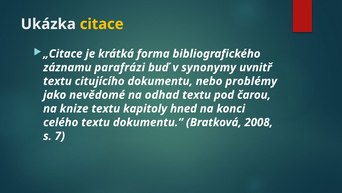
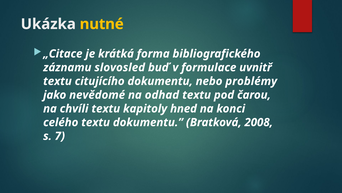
citace: citace -> nutné (102, 24)
parafrázi: parafrázi -> slovosled (120, 67)
synonymy: synonymy -> formulace (209, 67)
knize: knize -> chvíli (74, 108)
